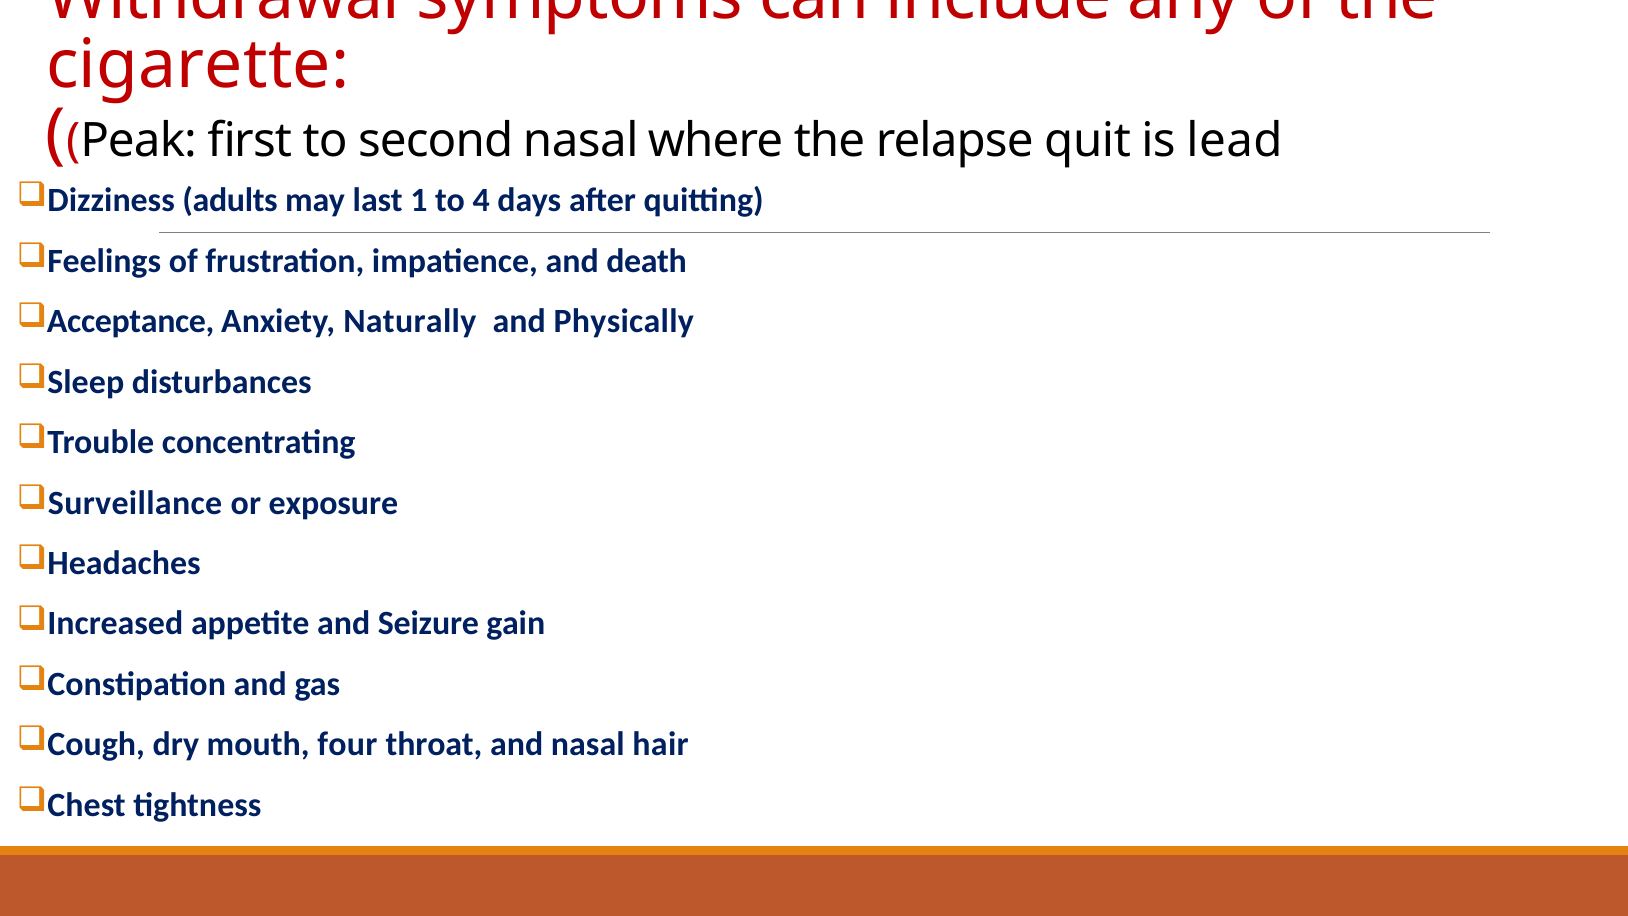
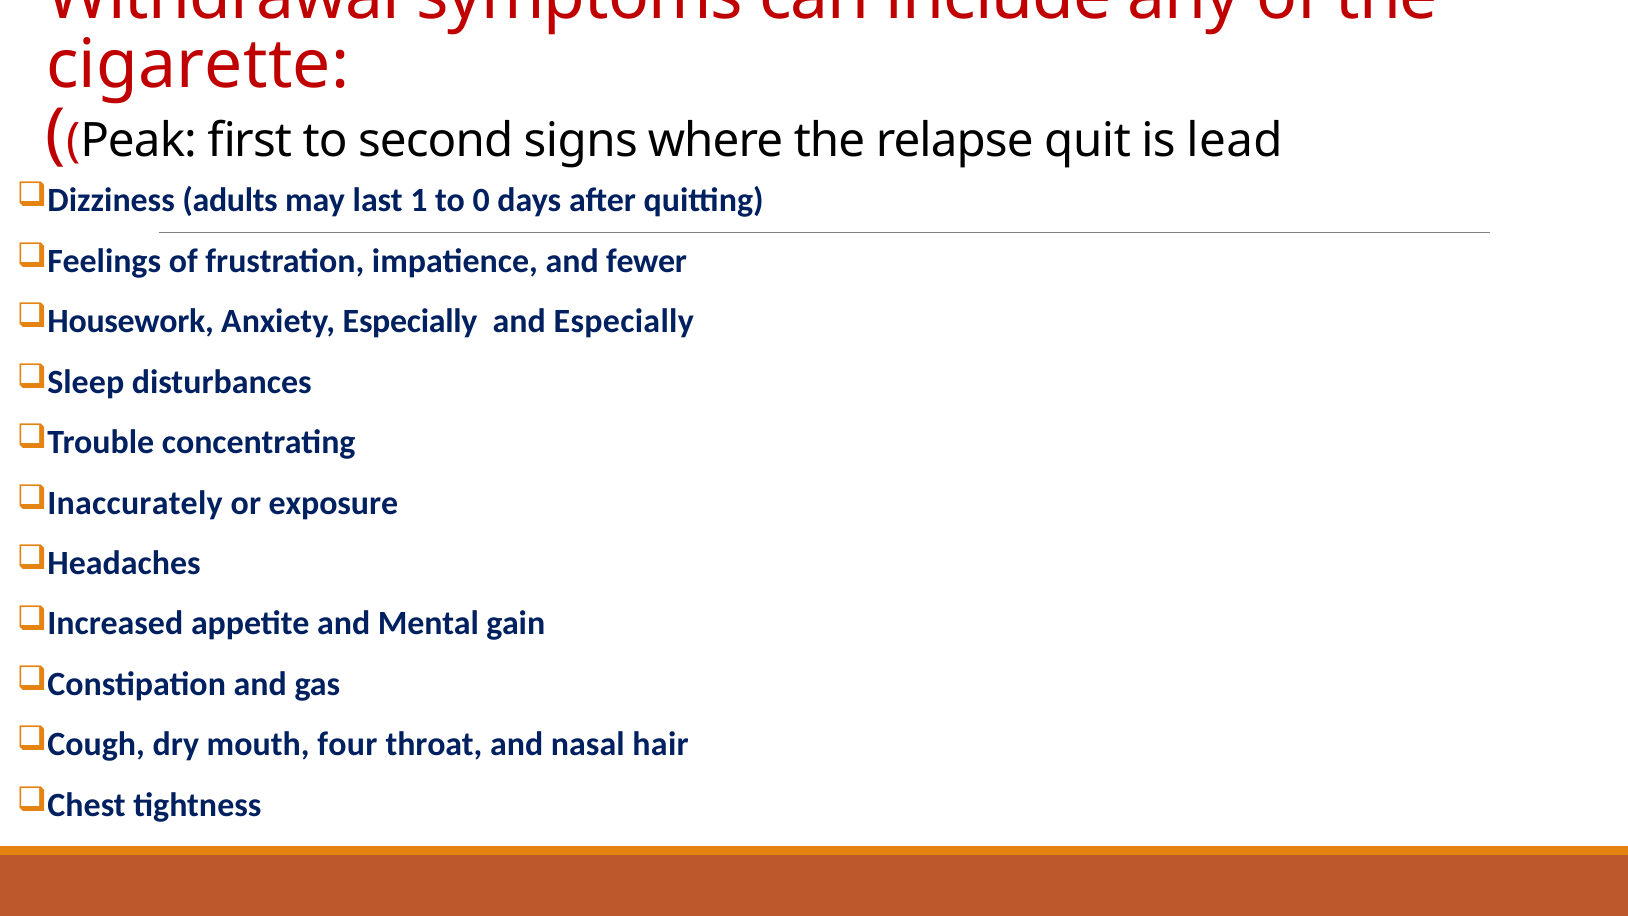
second nasal: nasal -> signs (581, 141)
4: 4 -> 0 (481, 201)
death: death -> fewer (647, 261)
Acceptance: Acceptance -> Housework (131, 321)
Anxiety Naturally: Naturally -> Especially (410, 321)
and Physically: Physically -> Especially (624, 321)
Surveillance: Surveillance -> Inaccurately (135, 503)
Seizure: Seizure -> Mental (428, 624)
